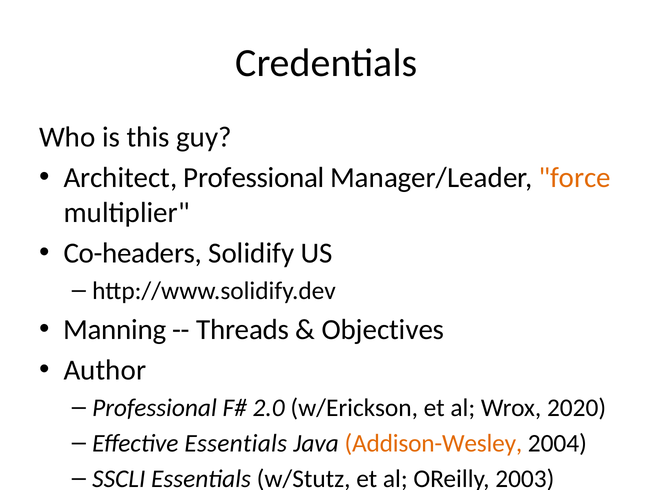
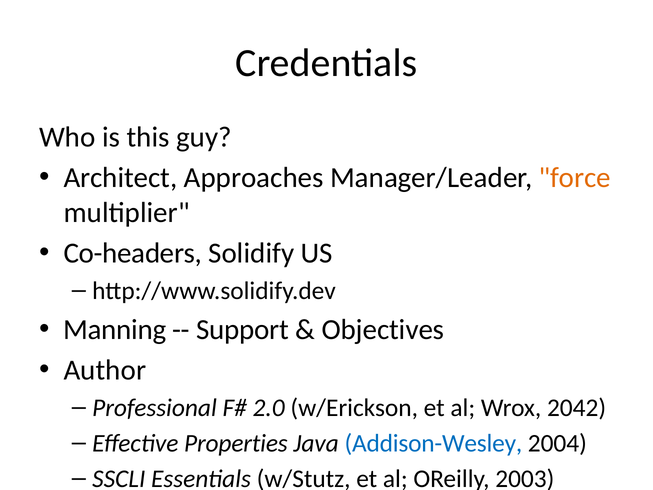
Architect Professional: Professional -> Approaches (254, 178)
Threads: Threads -> Support (243, 329)
2020: 2020 -> 2042 (577, 407)
Effective Essentials: Essentials -> Properties (236, 443)
Addison-Wesley colour: orange -> blue (433, 443)
